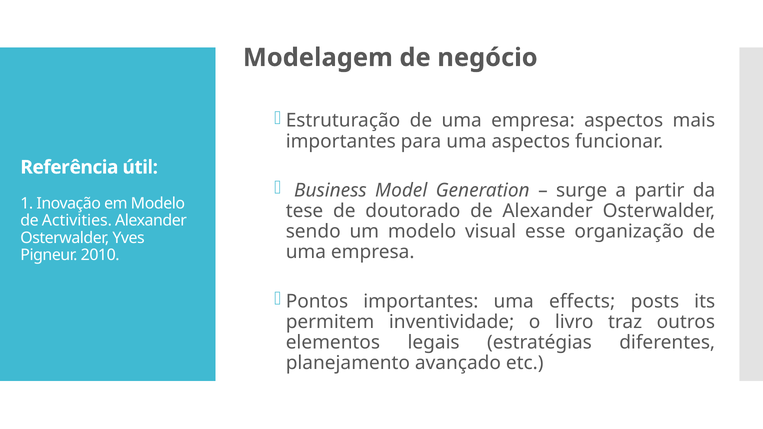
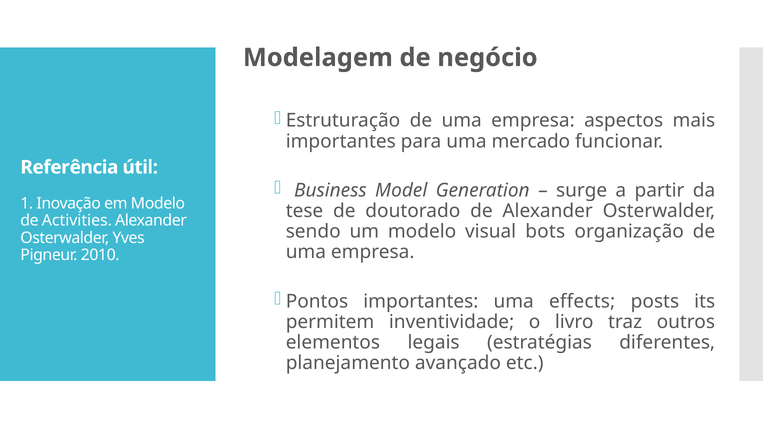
uma aspectos: aspectos -> mercado (531, 141)
esse: esse -> bots (545, 232)
